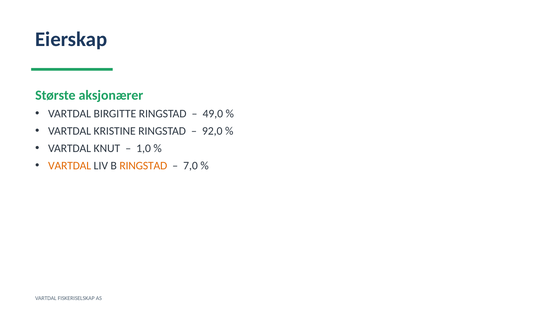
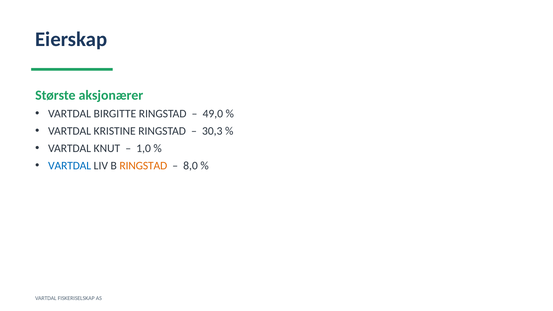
92,0: 92,0 -> 30,3 (212, 131)
VARTDAL colour: orange -> blue (70, 166)
7,0: 7,0 -> 8,0 (191, 166)
